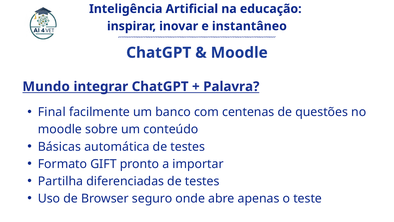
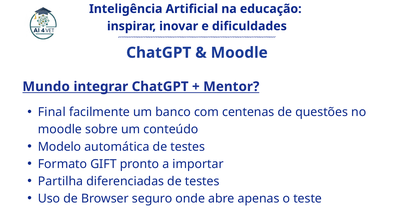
instantâneo: instantâneo -> dificuldades (249, 26)
Palavra: Palavra -> Mentor (231, 86)
Básicas: Básicas -> Modelo (60, 146)
